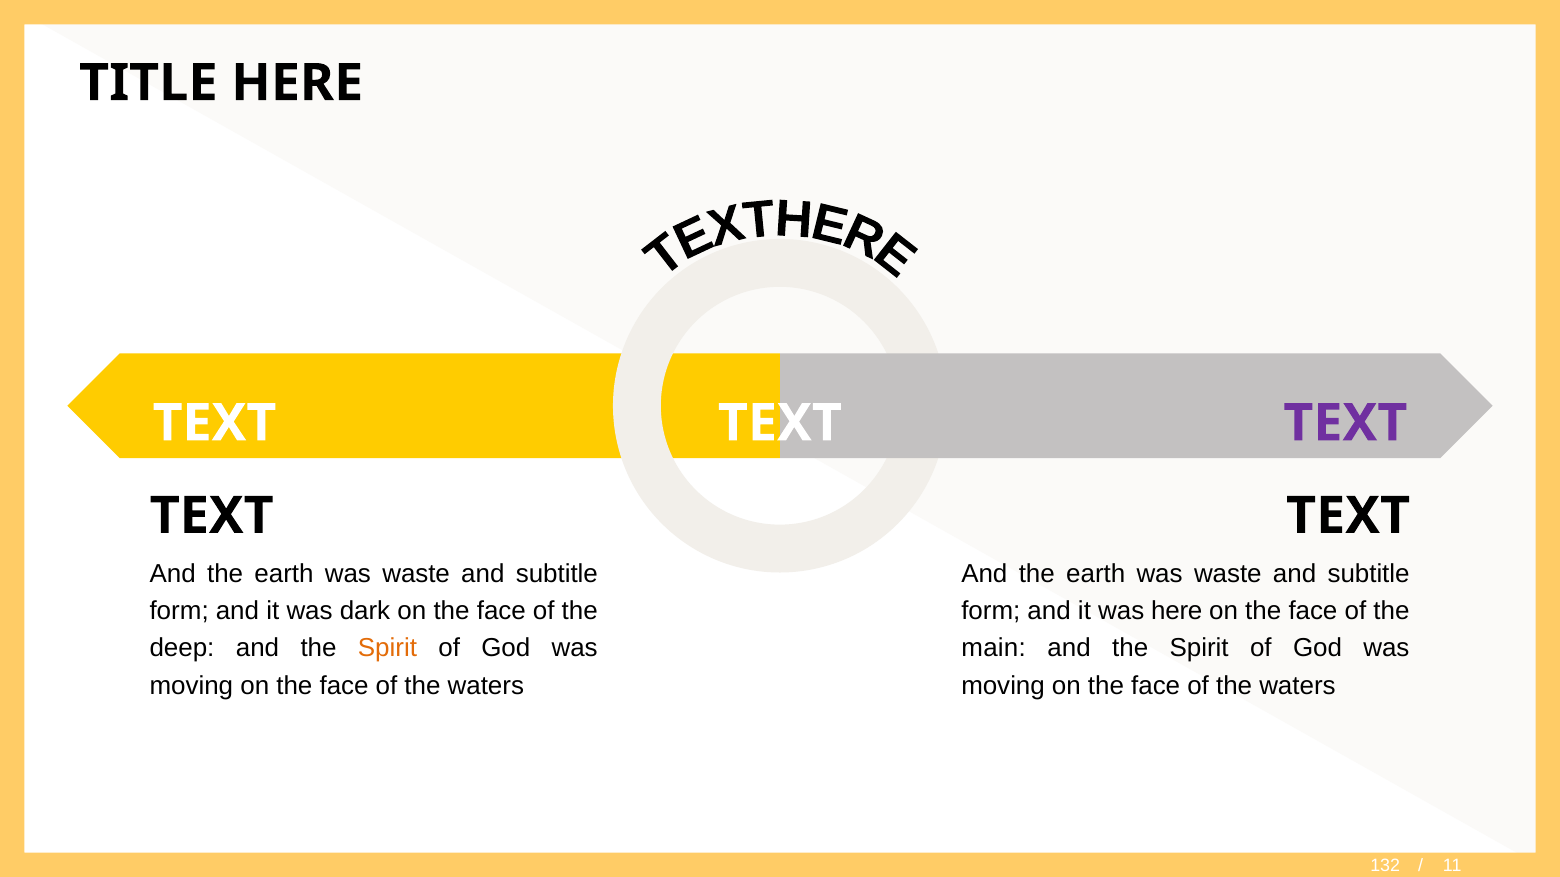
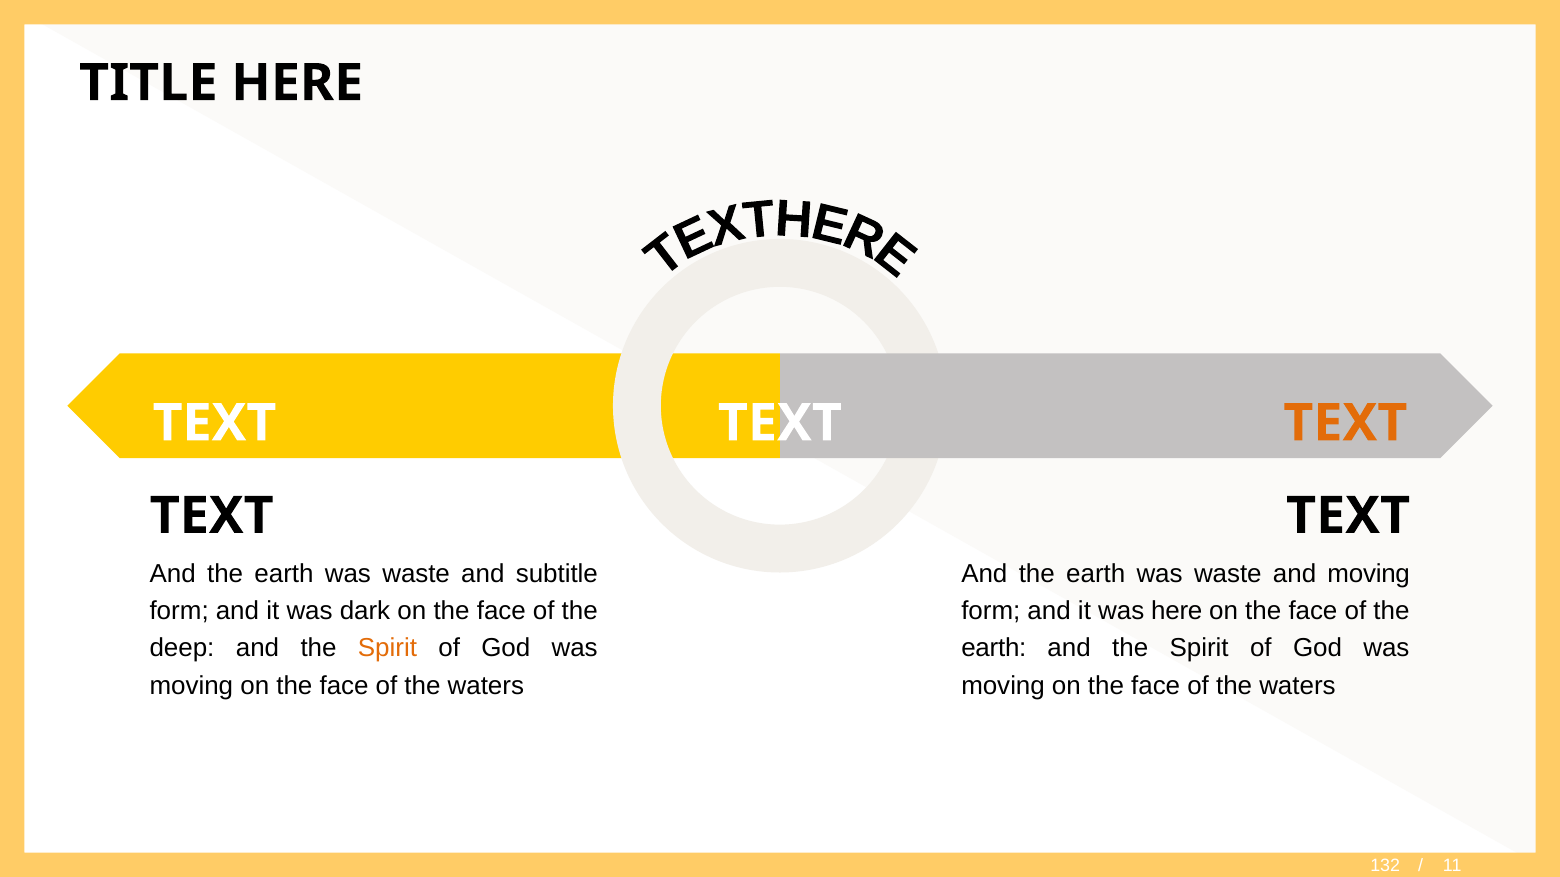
TEXT colour: purple -> orange (1345, 423)
subtitle: subtitle -> moving (1369, 574)
main: main -> earth (994, 649)
